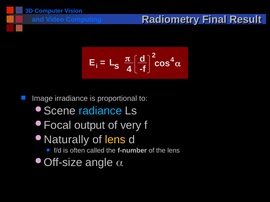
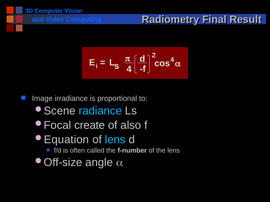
output: output -> create (90, 125)
very: very -> also (131, 125)
Naturally: Naturally -> Equation (66, 140)
lens colour: yellow -> light blue (115, 140)
